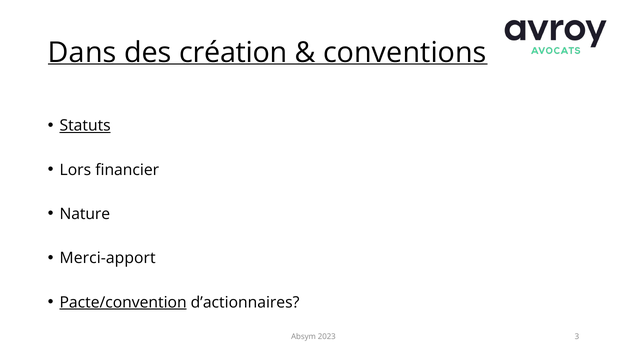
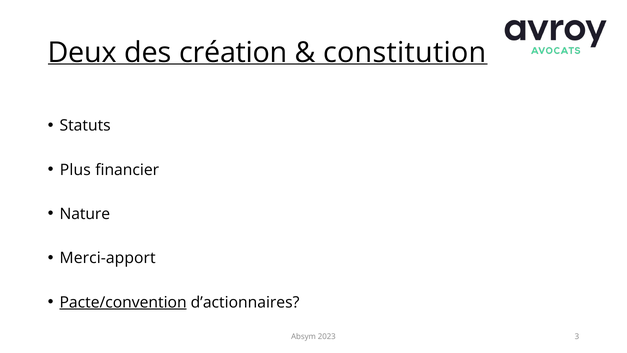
Dans: Dans -> Deux (82, 53)
conventions: conventions -> constitution (405, 53)
Statuts underline: present -> none (85, 126)
Lors: Lors -> Plus (75, 170)
